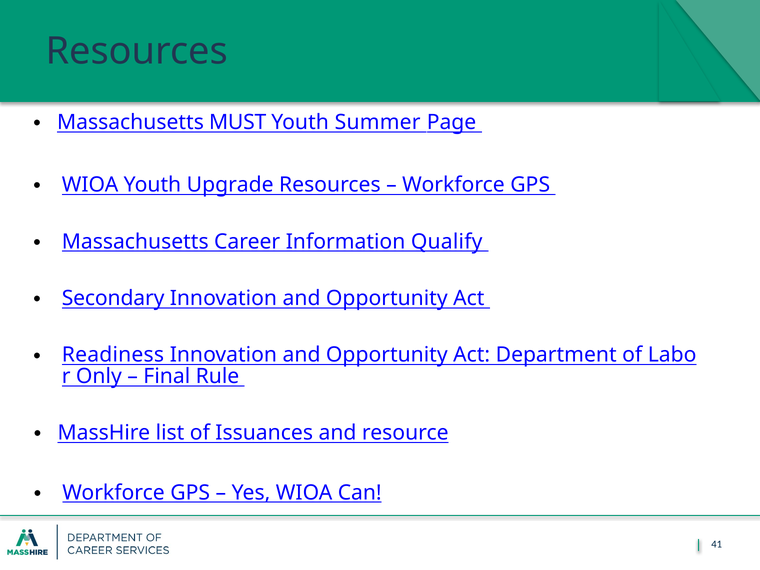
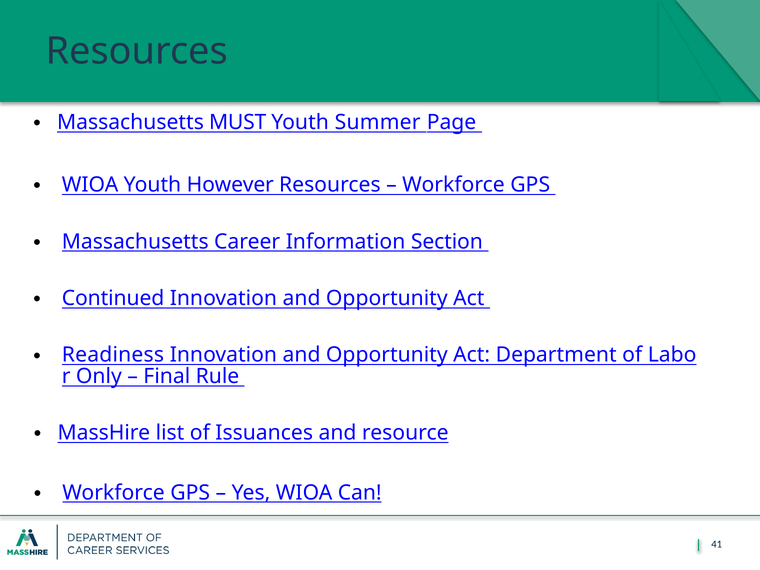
Upgrade: Upgrade -> However (230, 185)
Qualify: Qualify -> Section (447, 242)
Secondary: Secondary -> Continued (113, 298)
